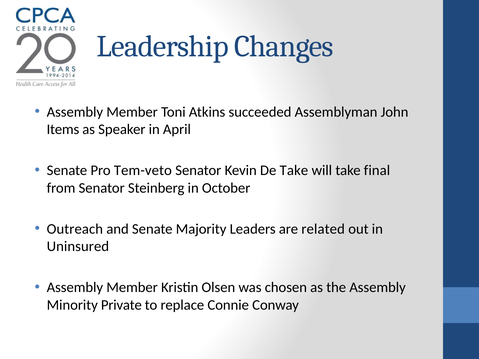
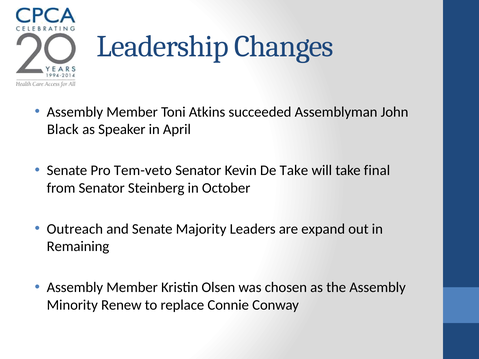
Items: Items -> Black (63, 130)
related: related -> expand (323, 229)
Uninsured: Uninsured -> Remaining (78, 247)
Private: Private -> Renew (121, 305)
